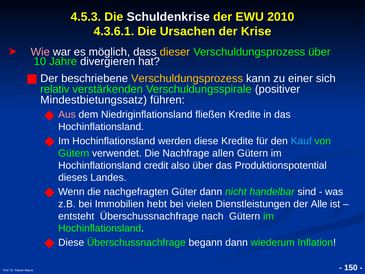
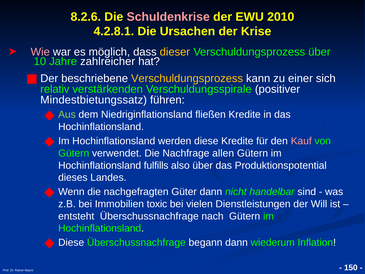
4.5.3: 4.5.3 -> 8.2.6 (86, 17)
Schuldenkrise colour: white -> pink (168, 17)
4.3.6.1: 4.3.6.1 -> 4.2.8.1 (114, 31)
divergieren: divergieren -> zahlreicher (108, 61)
Aus colour: pink -> light green (67, 115)
Kauf colour: light blue -> pink (301, 141)
credit: credit -> fulfills (156, 165)
hebt: hebt -> toxic (157, 204)
Alle: Alle -> Will (319, 204)
